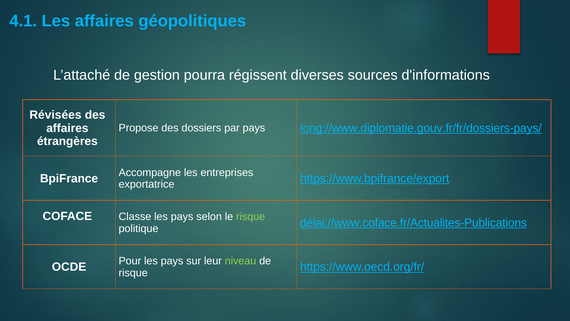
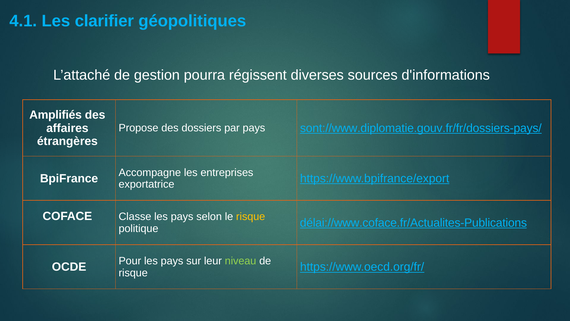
Les affaires: affaires -> clarifier (104, 21)
Révisées: Révisées -> Amplifiés (56, 115)
long://www.diplomatie.gouv.fr/fr/dossiers-pays/: long://www.diplomatie.gouv.fr/fr/dossiers-pays/ -> sont://www.diplomatie.gouv.fr/fr/dossiers-pays/ (421, 128)
risque colour: light green -> yellow (251, 216)
